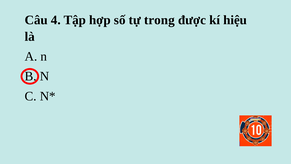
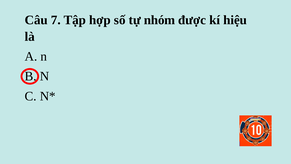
4: 4 -> 7 (56, 20)
trong: trong -> nhóm (160, 20)
